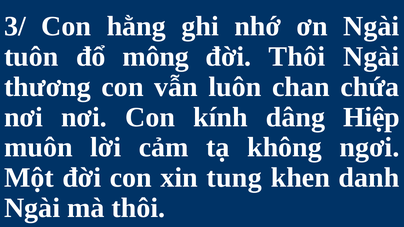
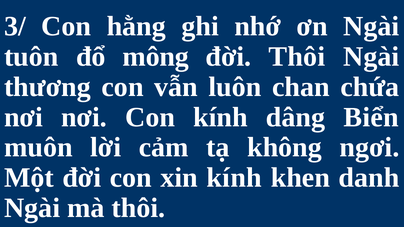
Hiệp: Hiệp -> Biển (371, 117)
xin tung: tung -> kính (234, 178)
